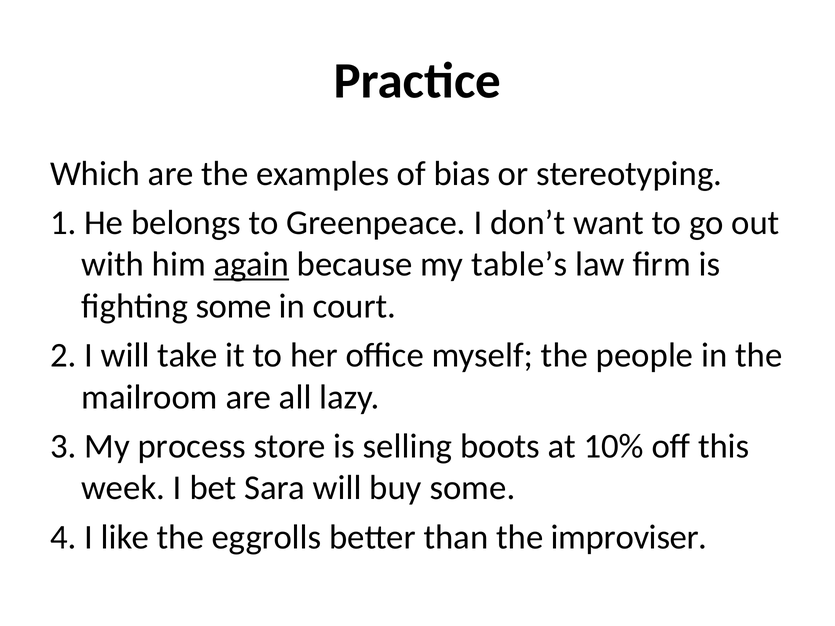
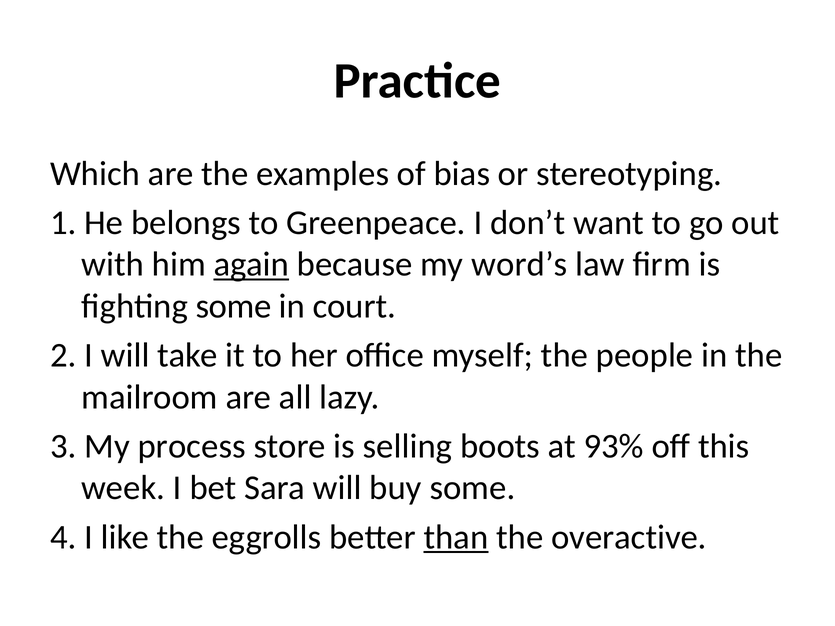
table’s: table’s -> word’s (519, 265)
10%: 10% -> 93% (614, 446)
than underline: none -> present (456, 537)
improviser: improviser -> overactive (629, 537)
